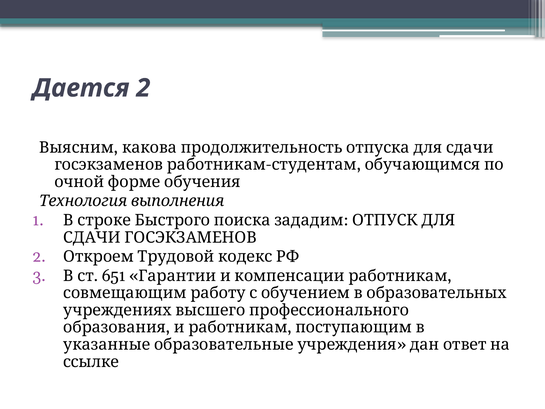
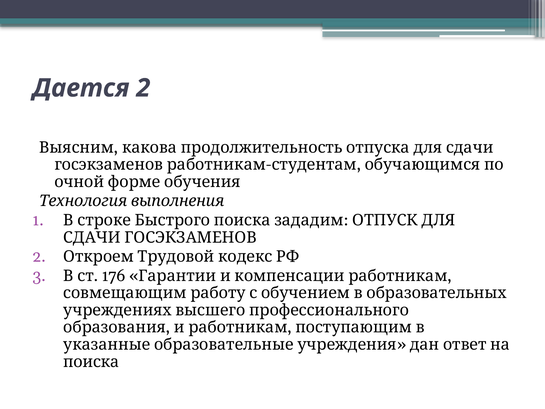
651: 651 -> 176 (114, 276)
ссылке: ссылке -> поиска (91, 362)
